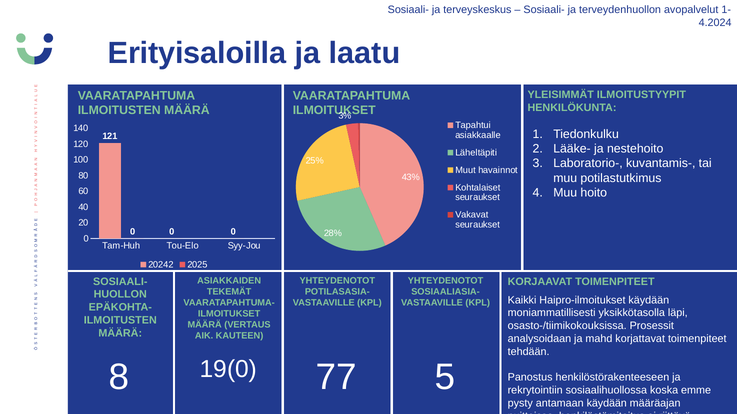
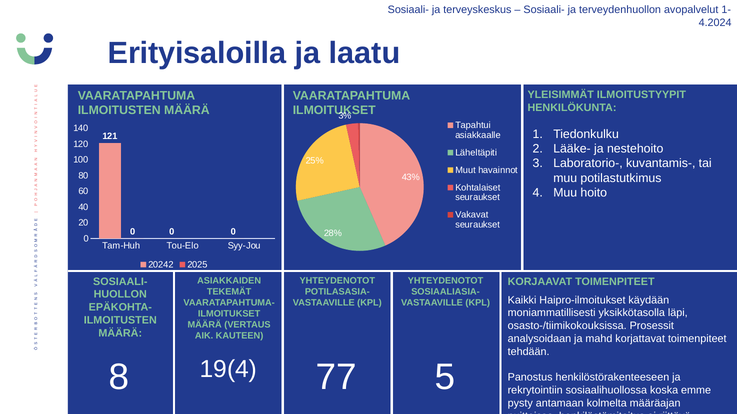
19(0: 19(0 -> 19(4 (228, 370)
antamaan käydään: käydään -> kolmelta (607, 404)
